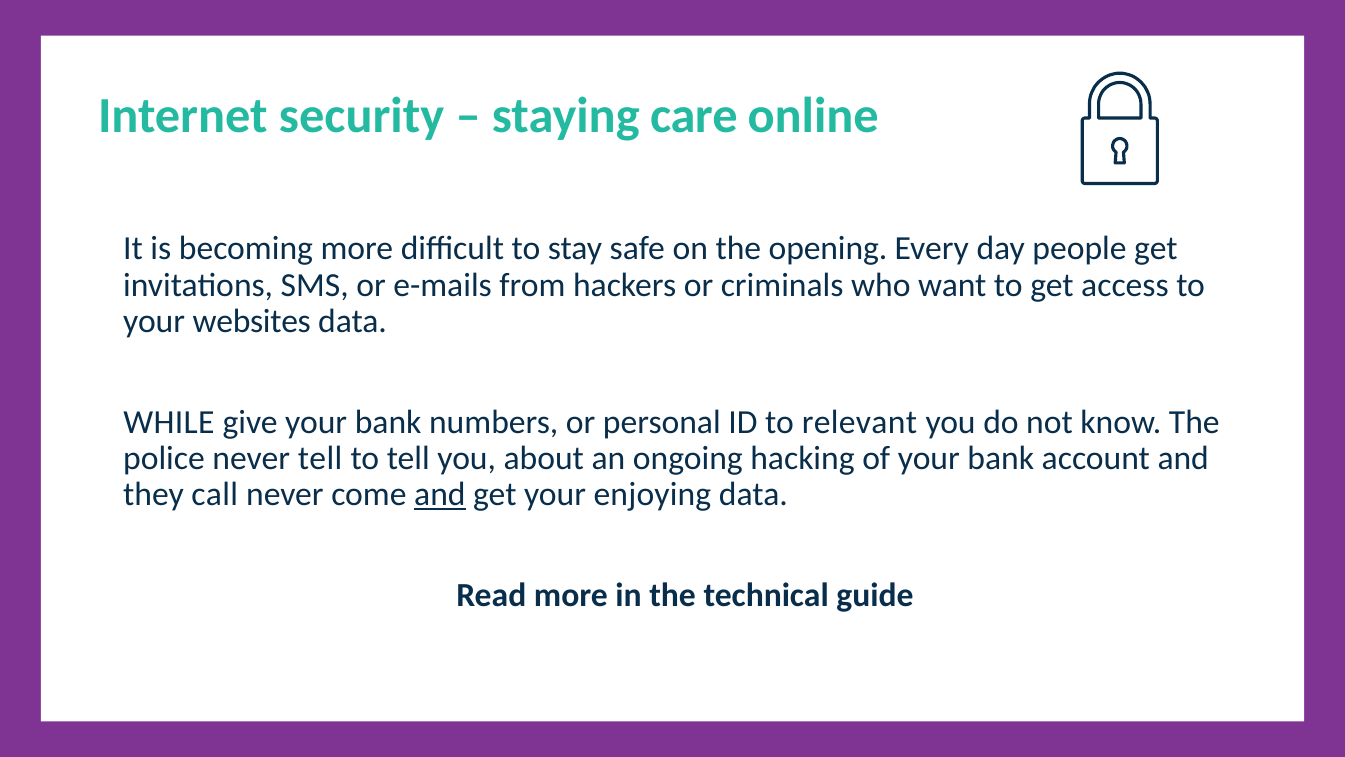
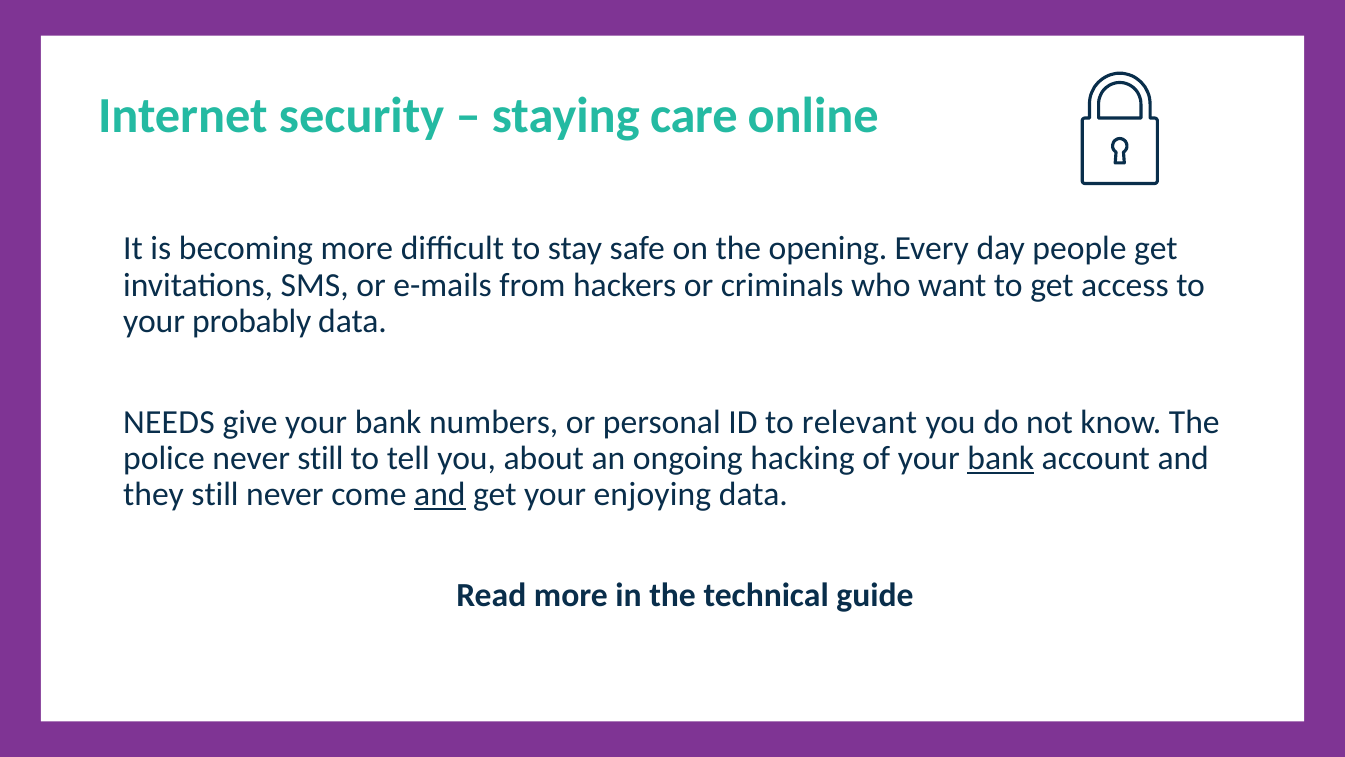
websites: websites -> probably (252, 321)
WHILE: WHILE -> NEEDS (169, 422)
never tell: tell -> still (320, 458)
bank underline: none -> present (1001, 458)
they call: call -> still (215, 494)
